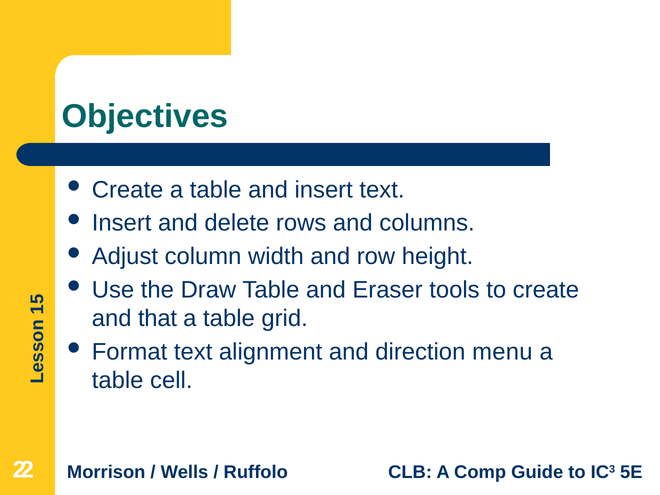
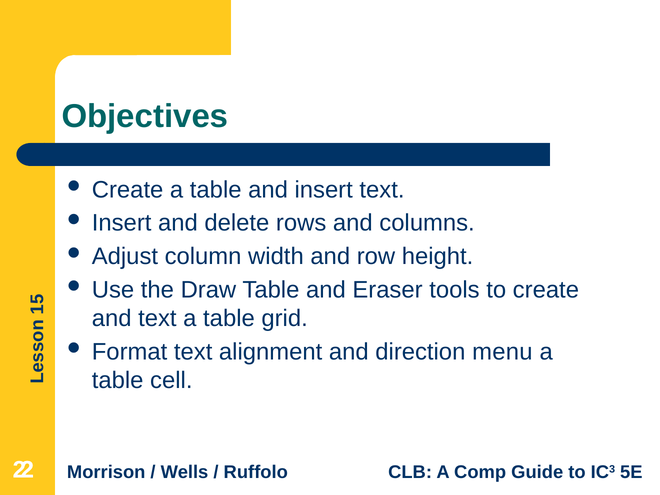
and that: that -> text (157, 318)
